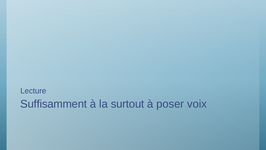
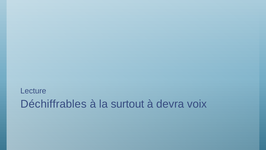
Suffisamment: Suffisamment -> Déchiffrables (54, 104)
poser: poser -> devra (170, 104)
